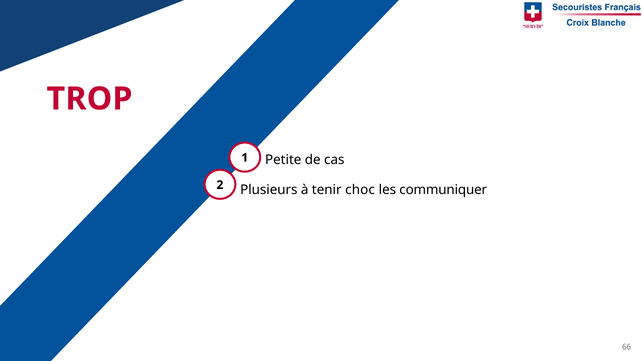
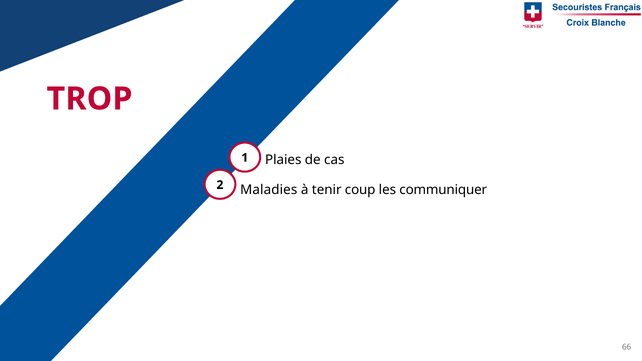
Petite: Petite -> Plaies (283, 160)
Plusieurs: Plusieurs -> Maladies (269, 190)
choc: choc -> coup (360, 190)
